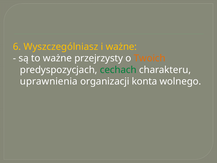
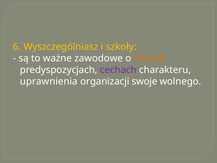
i ważne: ważne -> szkoły (121, 47)
przejrzysty: przejrzysty -> zawodowe (99, 58)
cechach colour: green -> purple (118, 70)
konta: konta -> swoje (144, 81)
